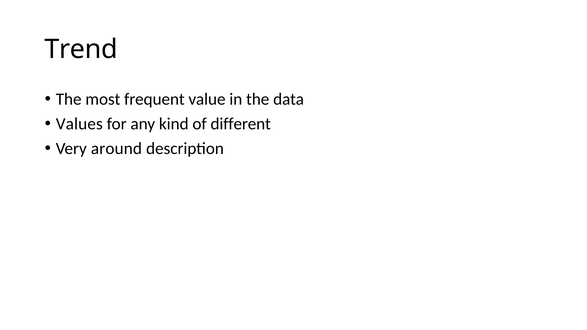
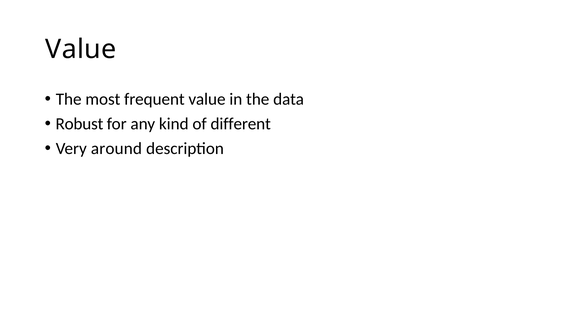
Trend: Trend -> Value (81, 49)
Values: Values -> Robust (79, 124)
